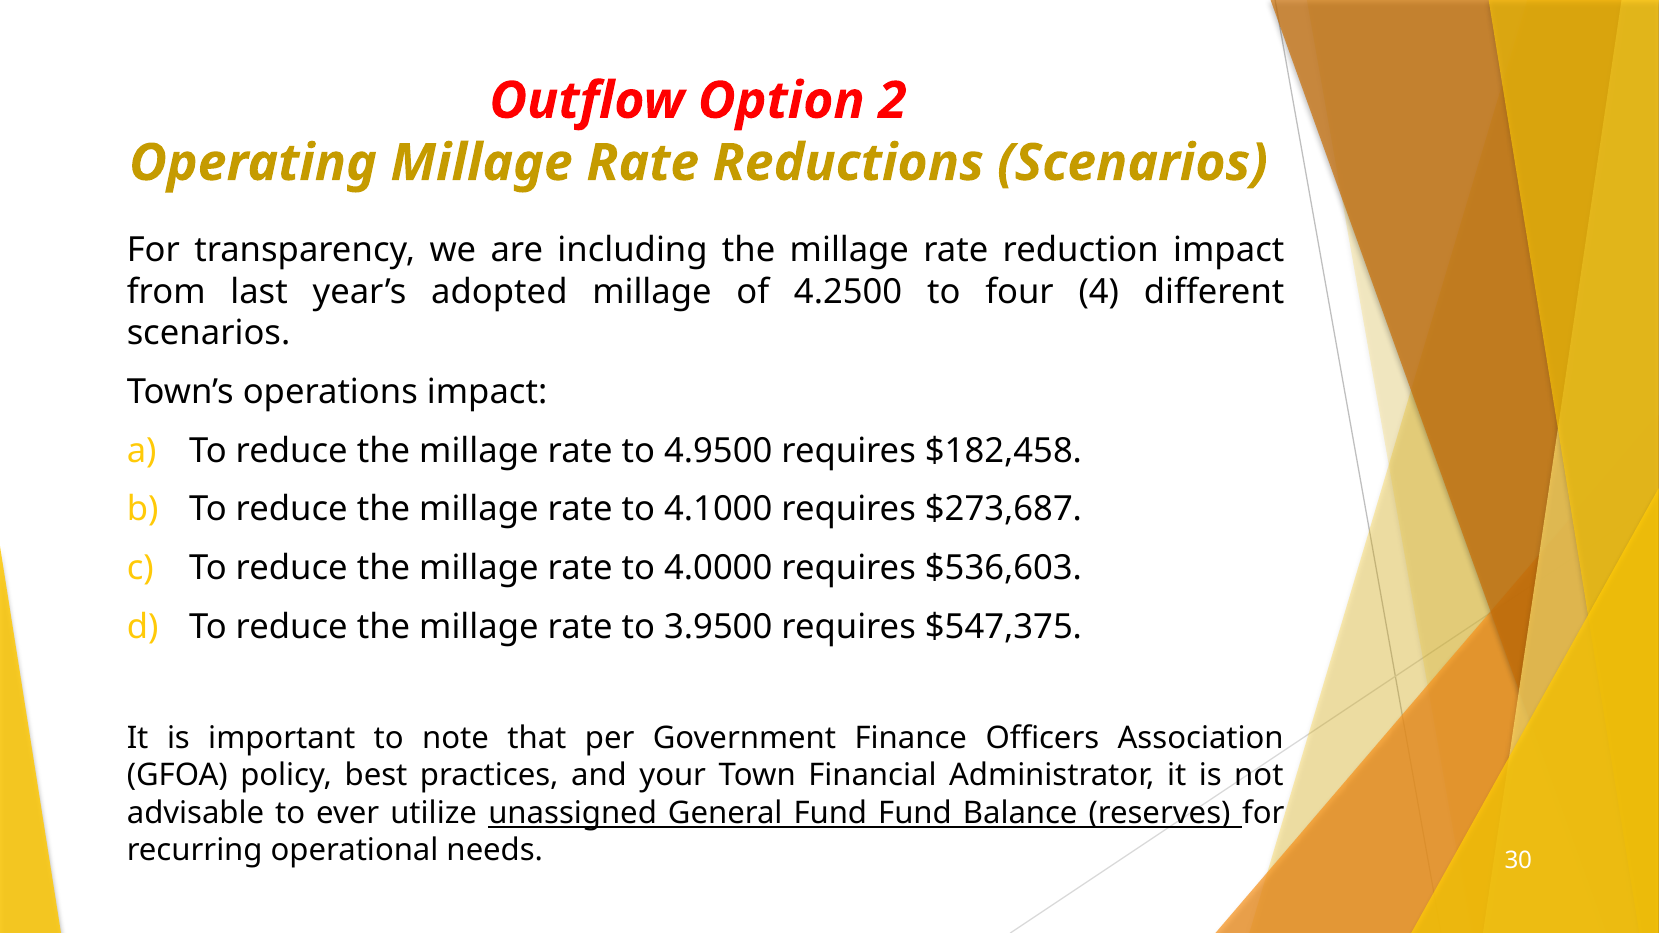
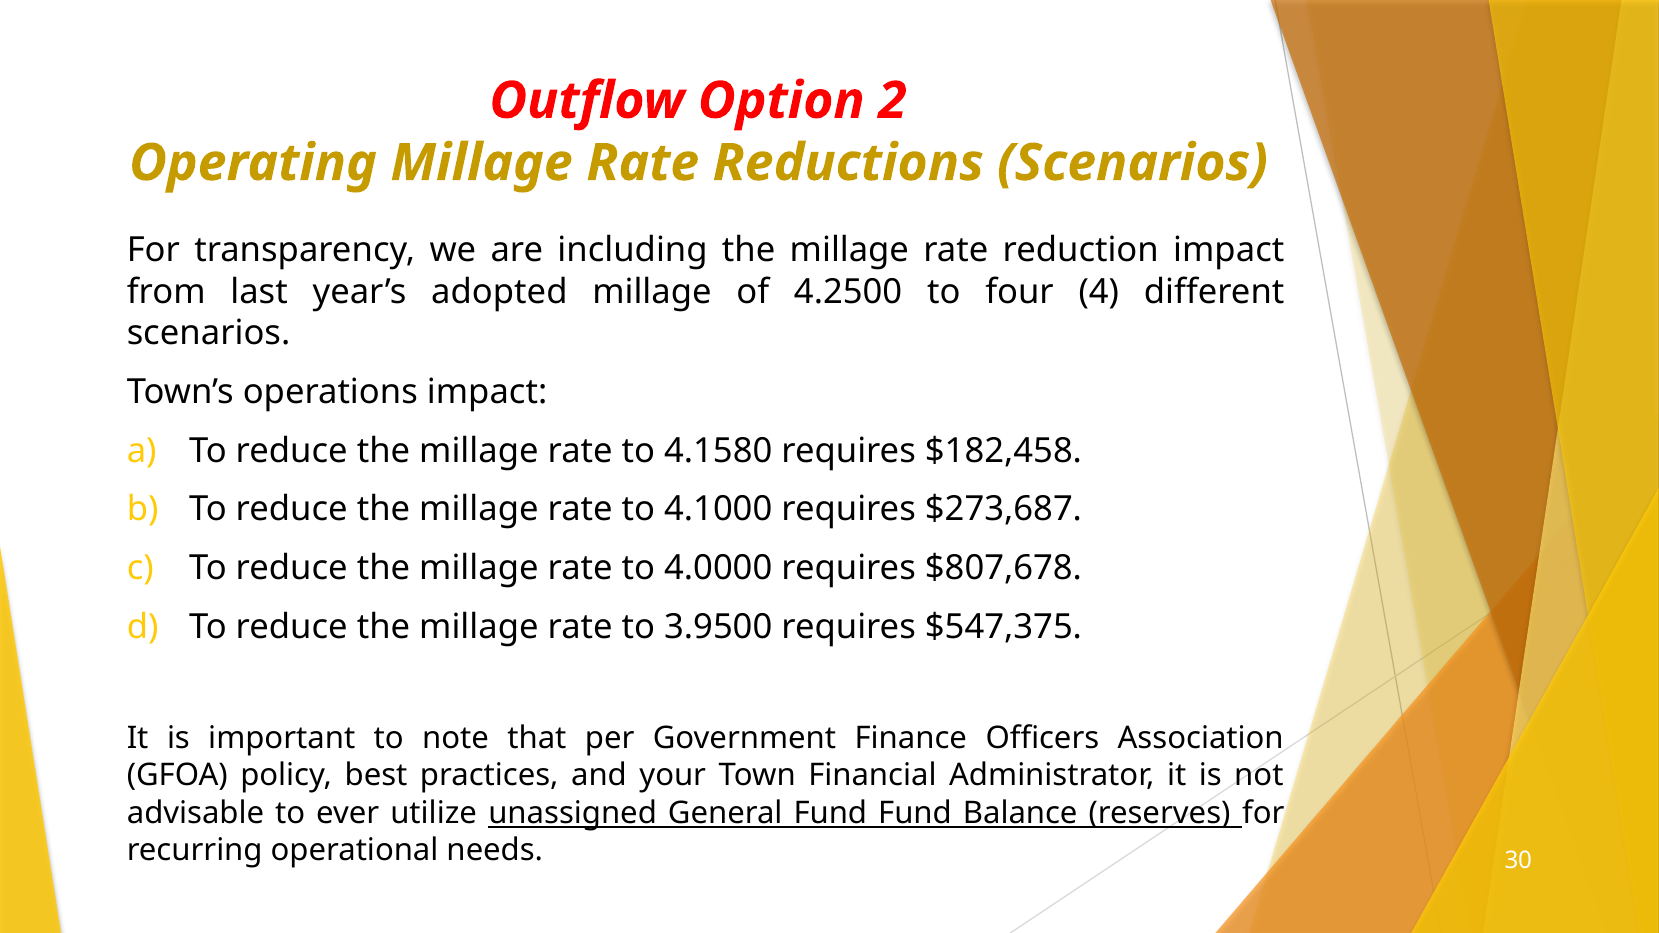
4.9500: 4.9500 -> 4.1580 (718, 451)
$536,603: $536,603 -> $807,678 (1003, 568)
